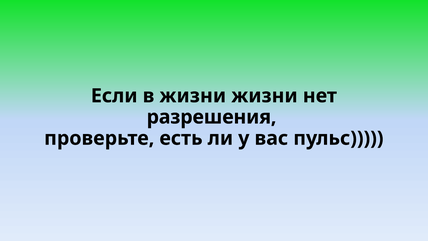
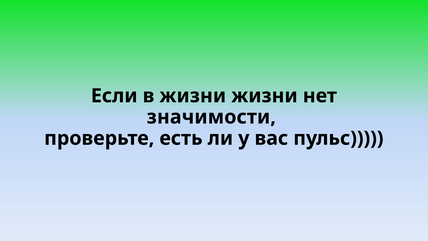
разрешения: разрешения -> значимости (211, 117)
